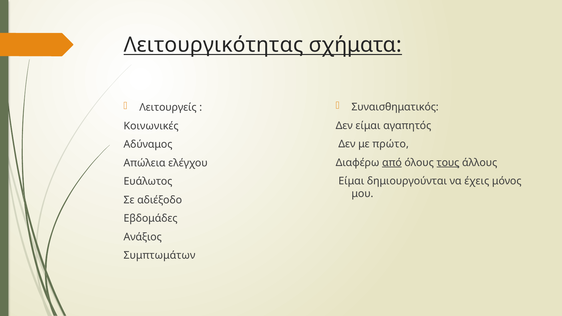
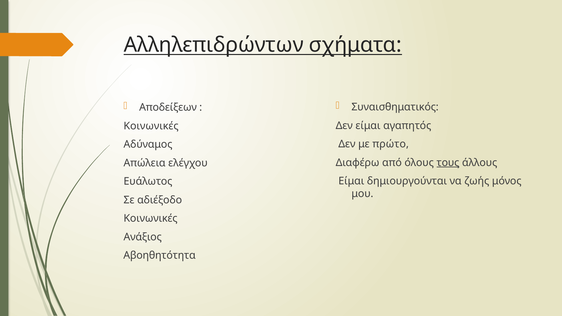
Λειτουργικότητας: Λειτουργικότητας -> Αλληλεπιδρώντων (214, 45)
Λειτουργείς: Λειτουργείς -> Αποδείξεων (168, 108)
από underline: present -> none (392, 163)
έχεις: έχεις -> ζωής (477, 181)
Εβδομάδες: Εβδομάδες -> Κοινωνικές (151, 219)
Συμπτωμάτων: Συμπτωμάτων -> Αβοηθητότητα (160, 256)
